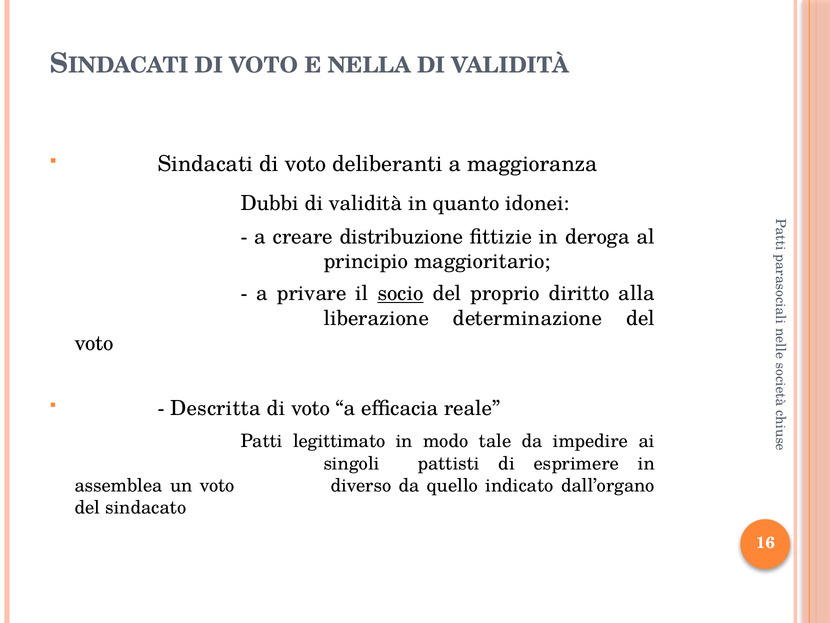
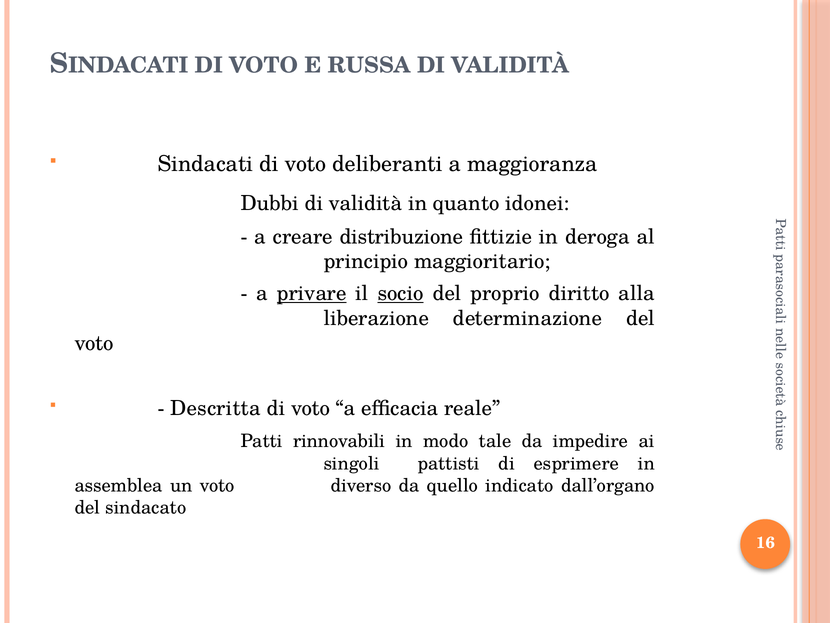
NELLA: NELLA -> RUSSA (369, 66)
privare underline: none -> present (312, 293)
legittimato: legittimato -> rinnovabili (339, 441)
